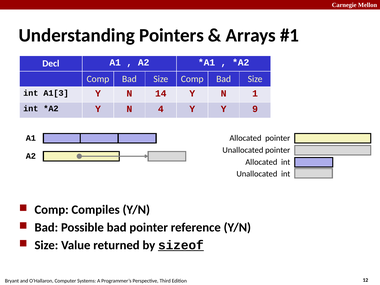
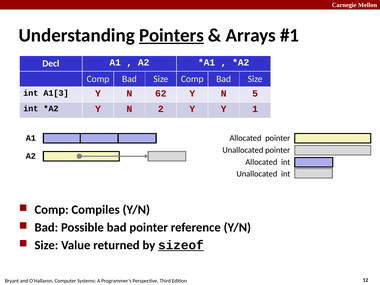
Pointers underline: none -> present (171, 35)
14: 14 -> 62 (161, 94)
1: 1 -> 5 (255, 94)
4: 4 -> 2 (161, 109)
9: 9 -> 1 (255, 109)
